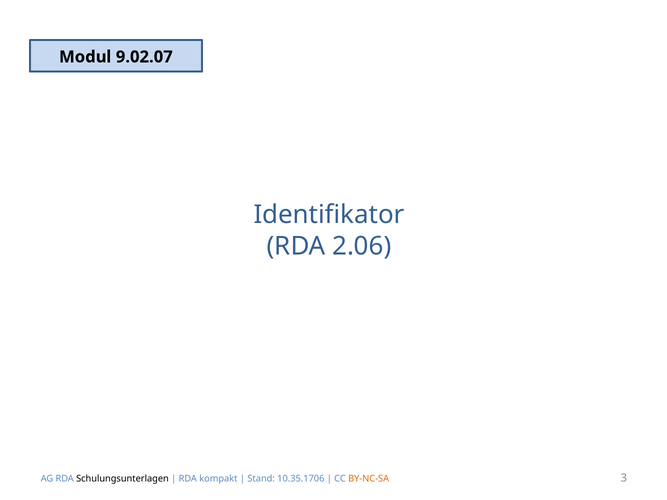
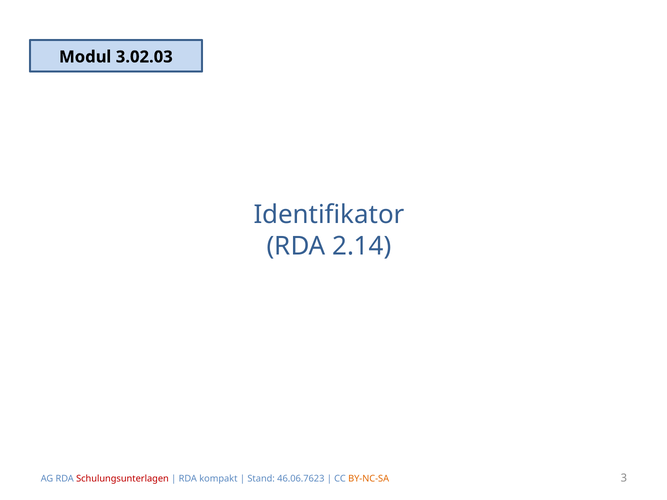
9.02.07: 9.02.07 -> 3.02.03 (144, 57)
2.06: 2.06 -> 2.14 (362, 246)
Schulungsunterlagen colour: black -> red (122, 479)
10.35.1706: 10.35.1706 -> 46.06.7623 (301, 479)
